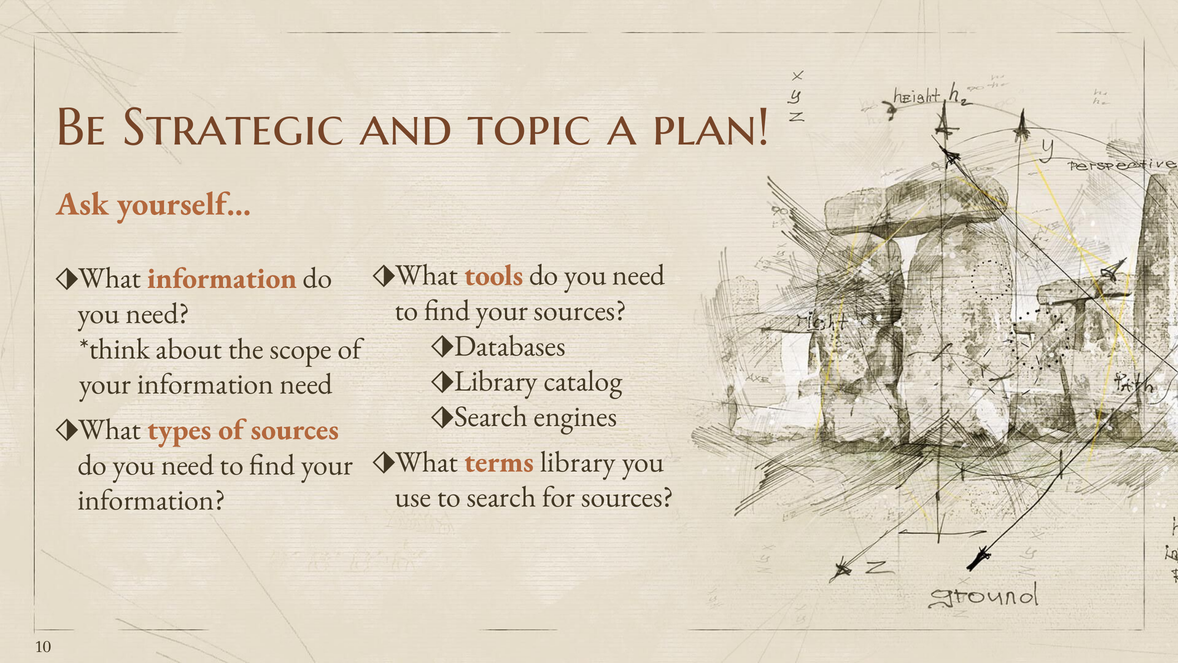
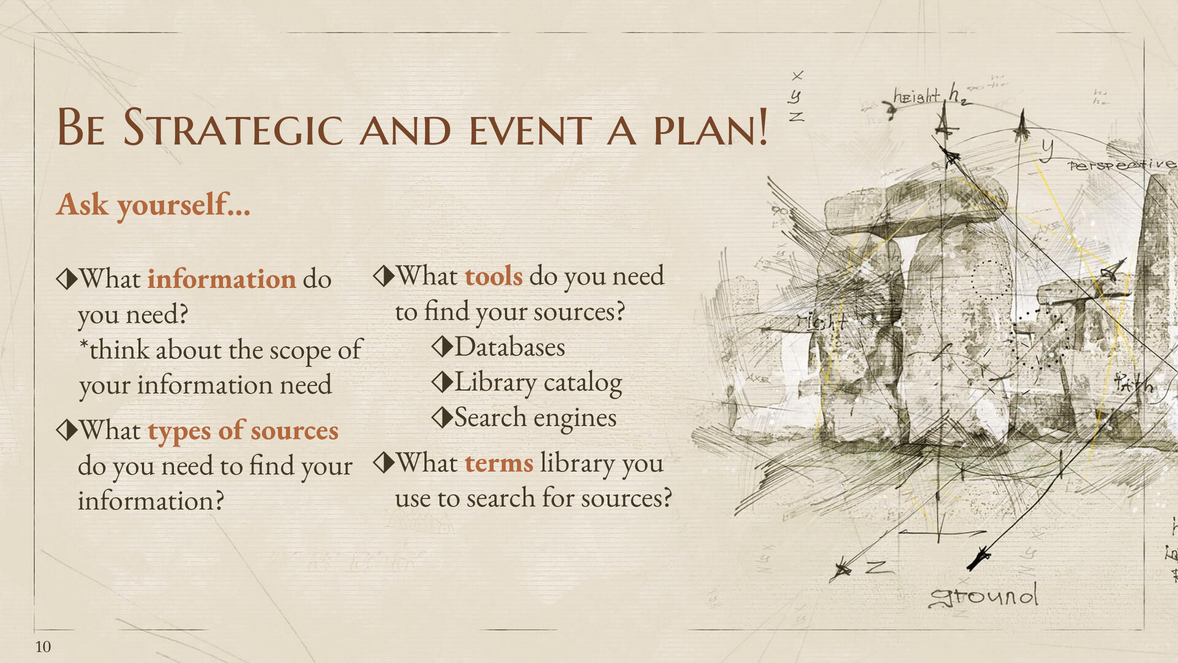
topic: topic -> event (530, 128)
